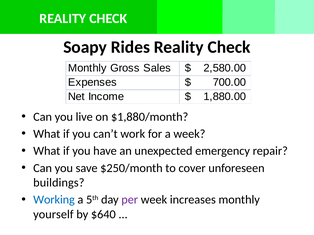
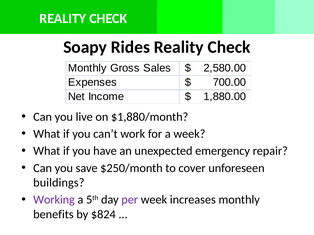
Working colour: blue -> purple (54, 200)
yourself: yourself -> benefits (53, 215)
$640: $640 -> $824 (103, 215)
